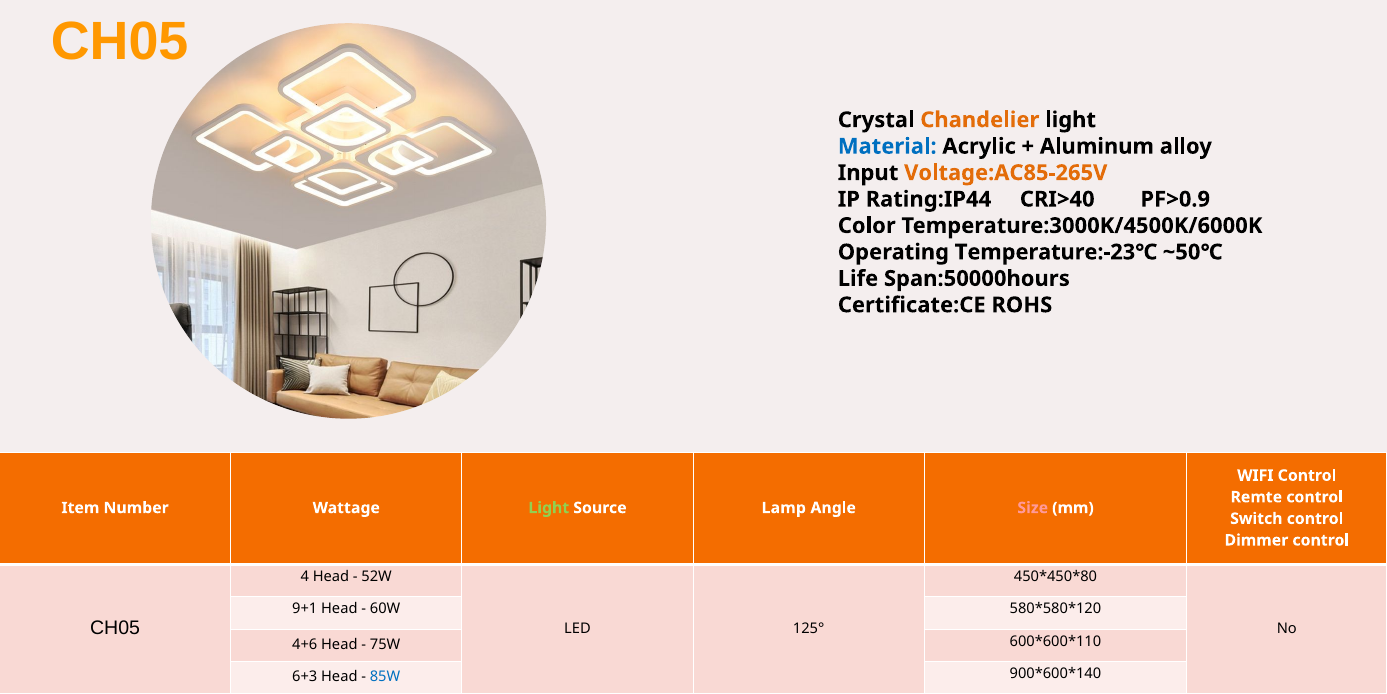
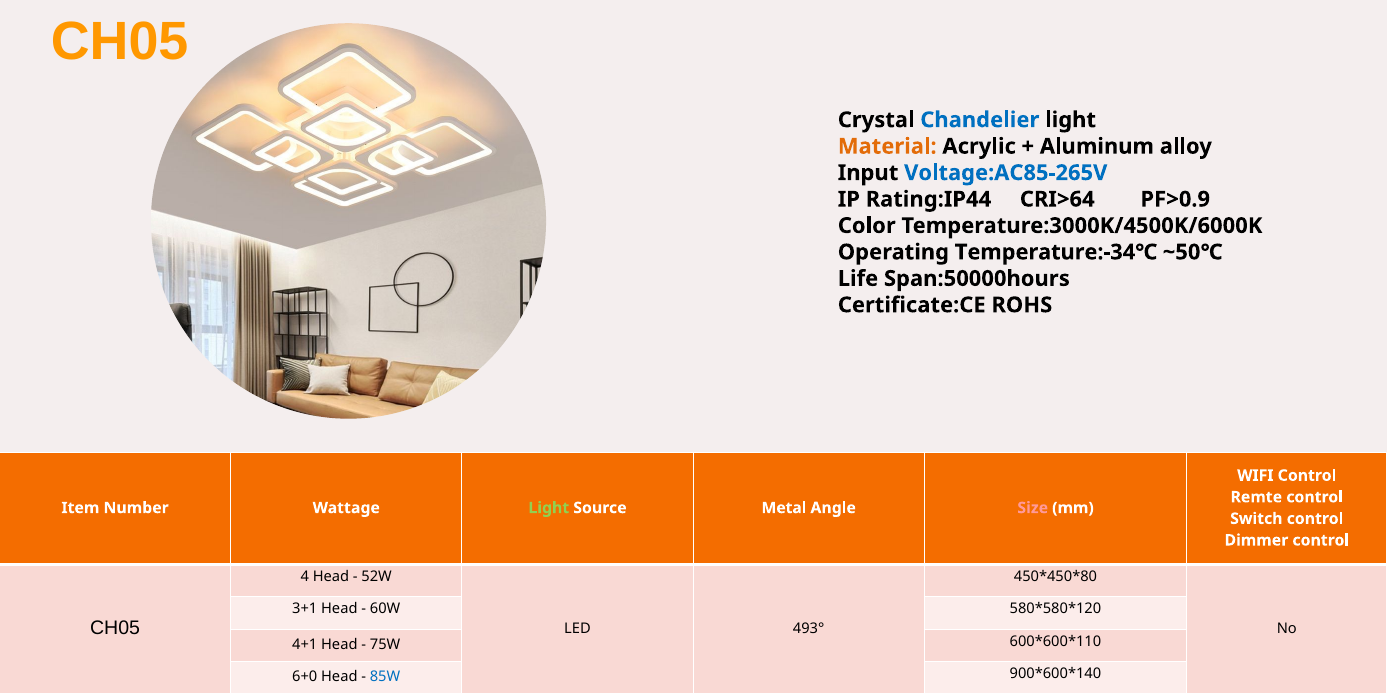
Chandelier colour: orange -> blue (980, 120)
Material colour: blue -> orange (887, 146)
Voltage:AC85-265V colour: orange -> blue (1006, 173)
CRI>40: CRI>40 -> CRI>64 (1057, 199)
Temperature:-23℃: Temperature:-23℃ -> Temperature:-34℃ (1056, 252)
Lamp: Lamp -> Metal (784, 507)
9+1: 9+1 -> 3+1 (305, 608)
125°: 125° -> 493° (809, 628)
4+6: 4+6 -> 4+1 (305, 644)
6+3: 6+3 -> 6+0 (305, 676)
